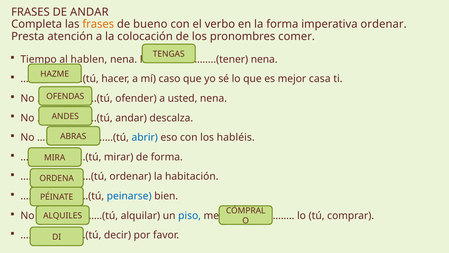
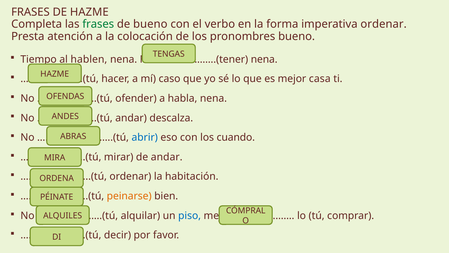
DE ANDAR: ANDAR -> HAZME (89, 12)
frases colour: orange -> green (98, 24)
pronombres comer: comer -> bueno (297, 36)
usted: usted -> habla (183, 98)
habléis: habléis -> cuando (236, 137)
de forma: forma -> andar (167, 157)
peinarse colour: blue -> orange (129, 196)
